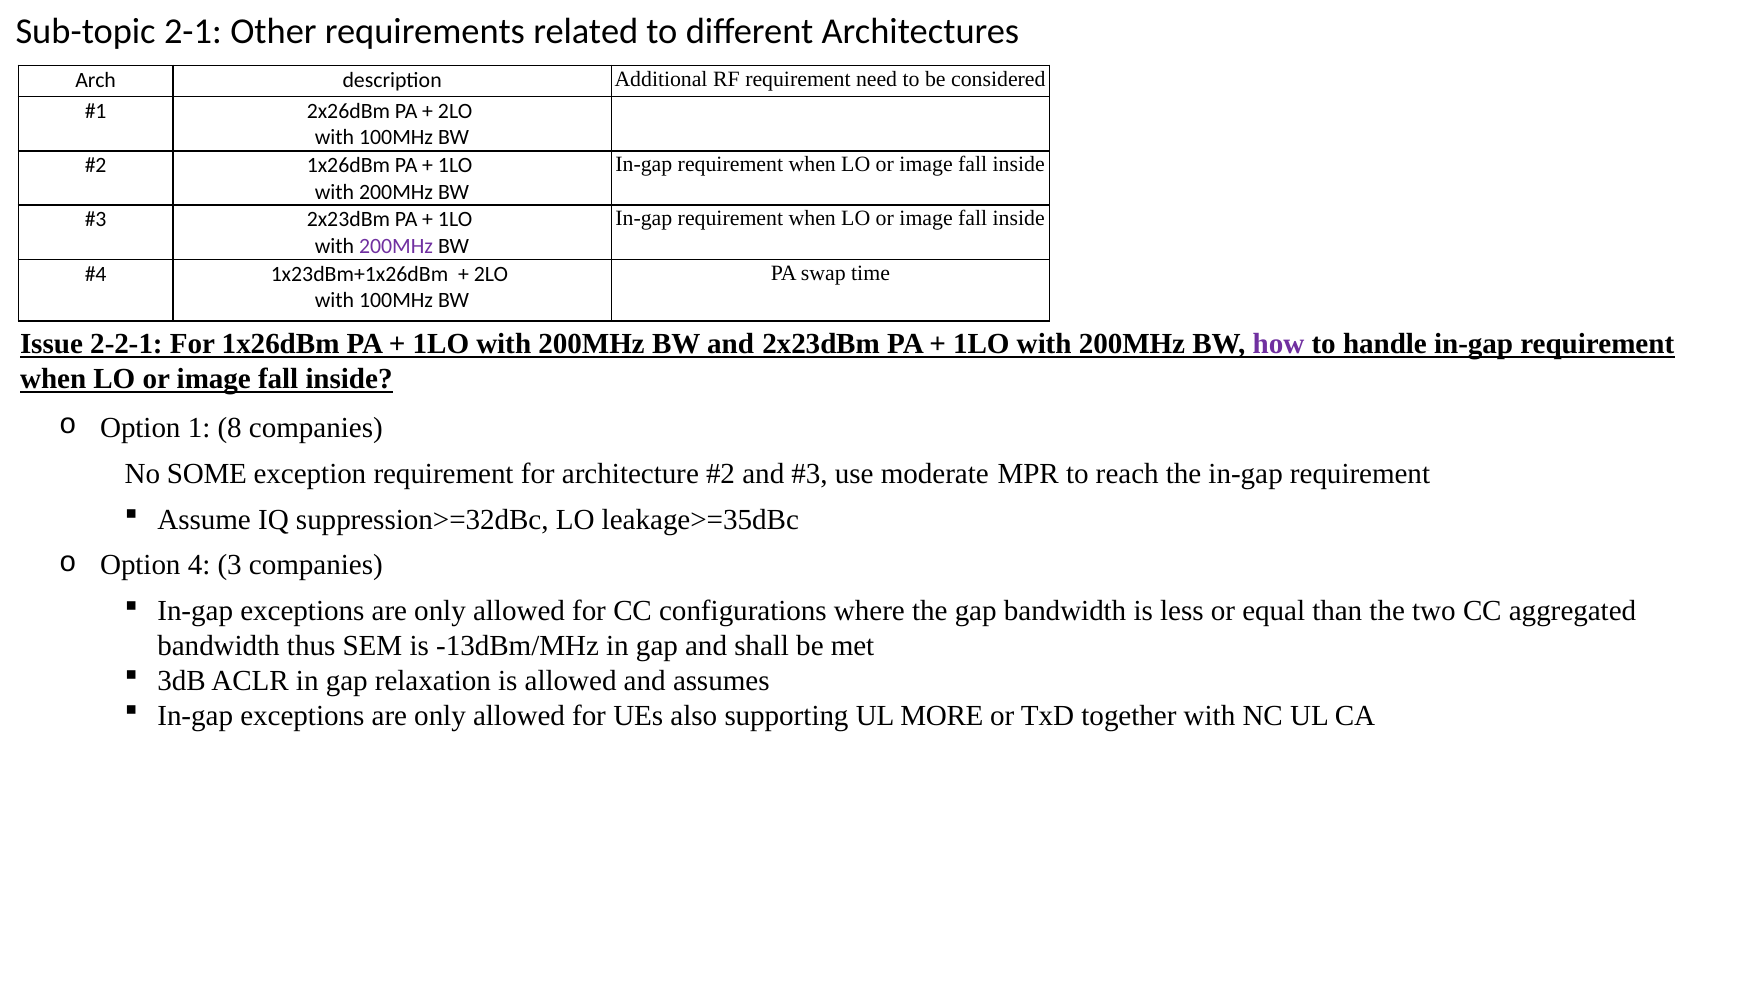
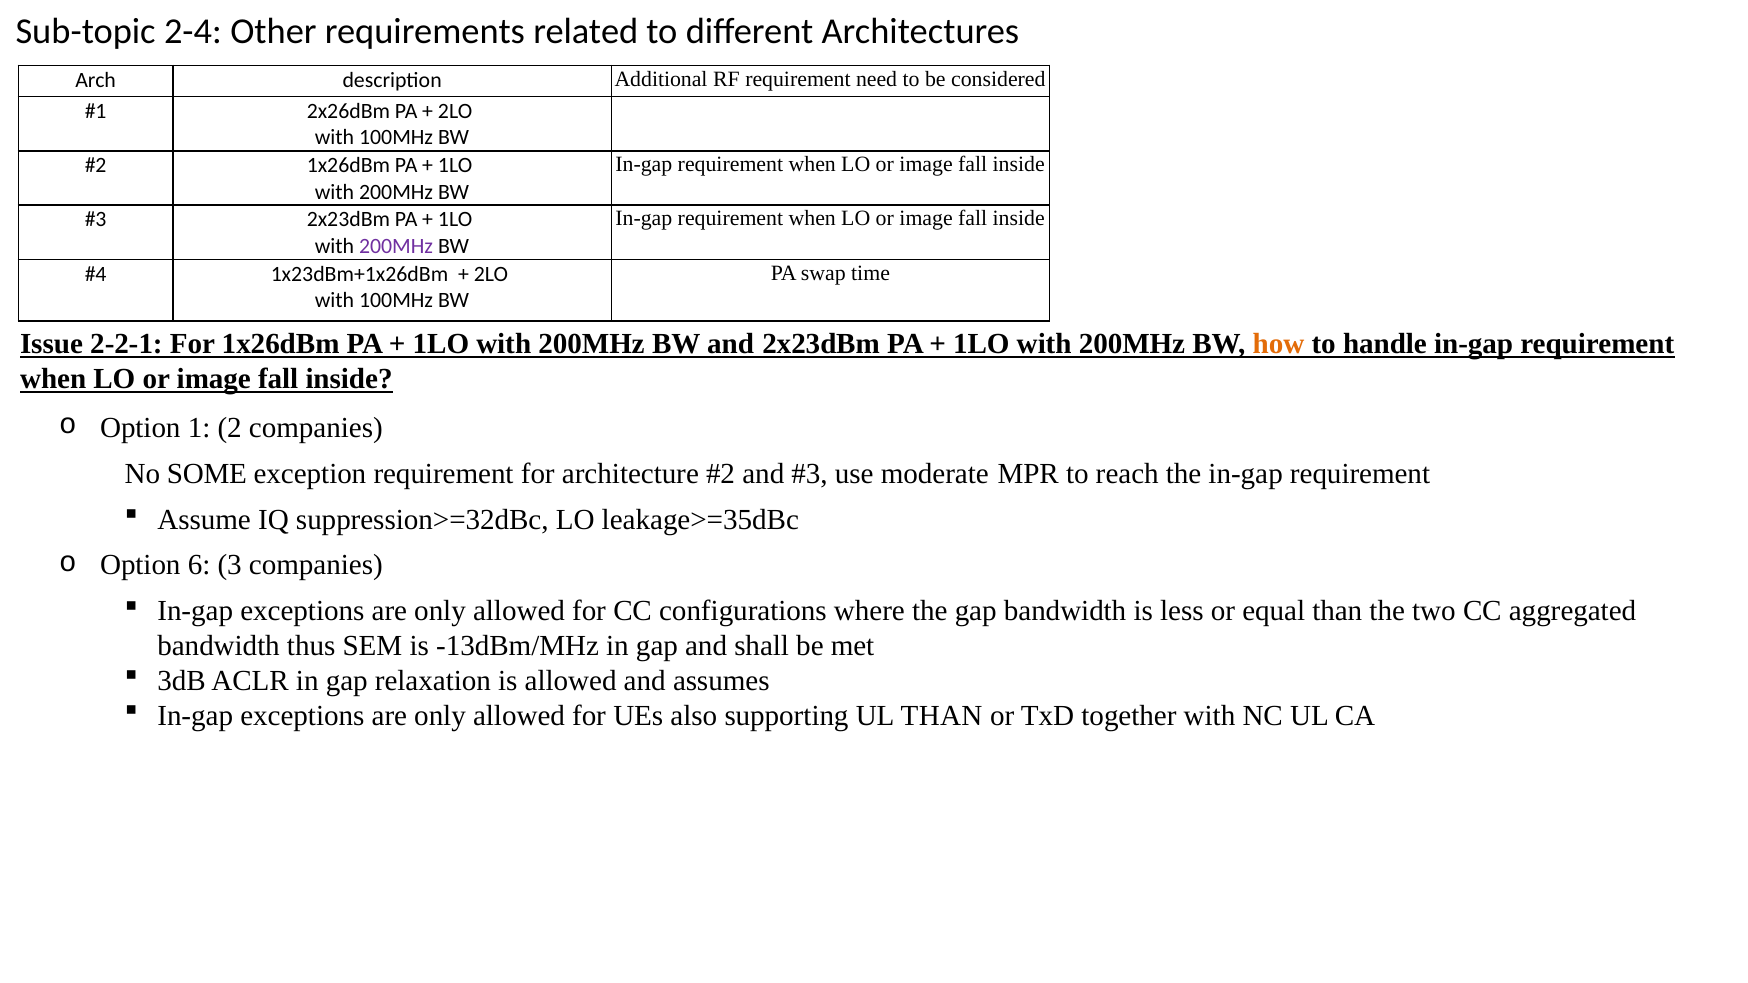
2-1: 2-1 -> 2-4 (193, 32)
how colour: purple -> orange (1279, 344)
8: 8 -> 2 (230, 428)
4: 4 -> 6 (199, 565)
UL MORE: MORE -> THAN (942, 716)
